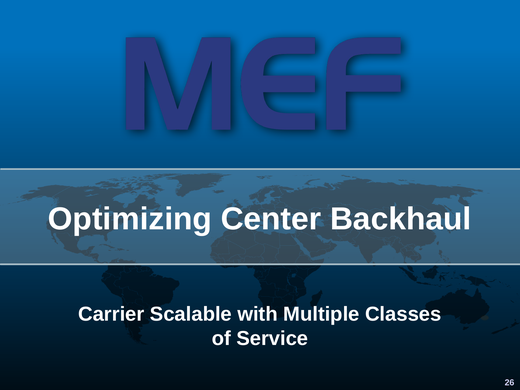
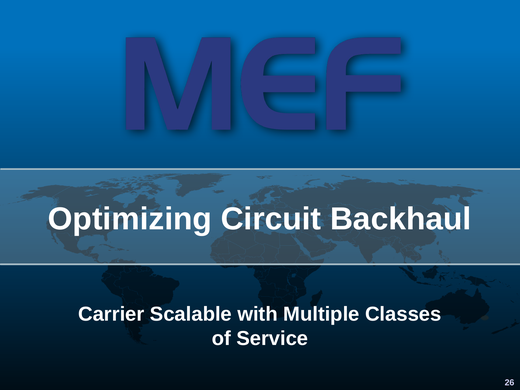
Center: Center -> Circuit (271, 219)
